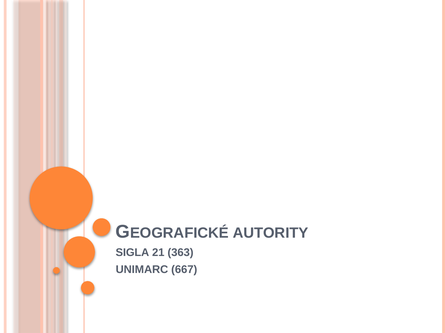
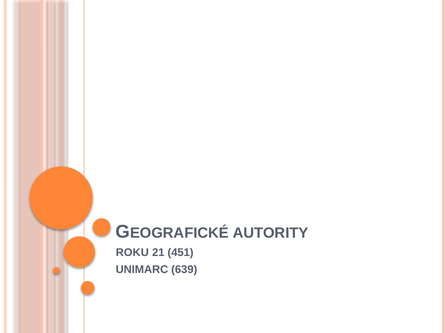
SIGLA: SIGLA -> ROKU (132, 253)
363: 363 -> 451 (181, 253)
667: 667 -> 639 (184, 270)
